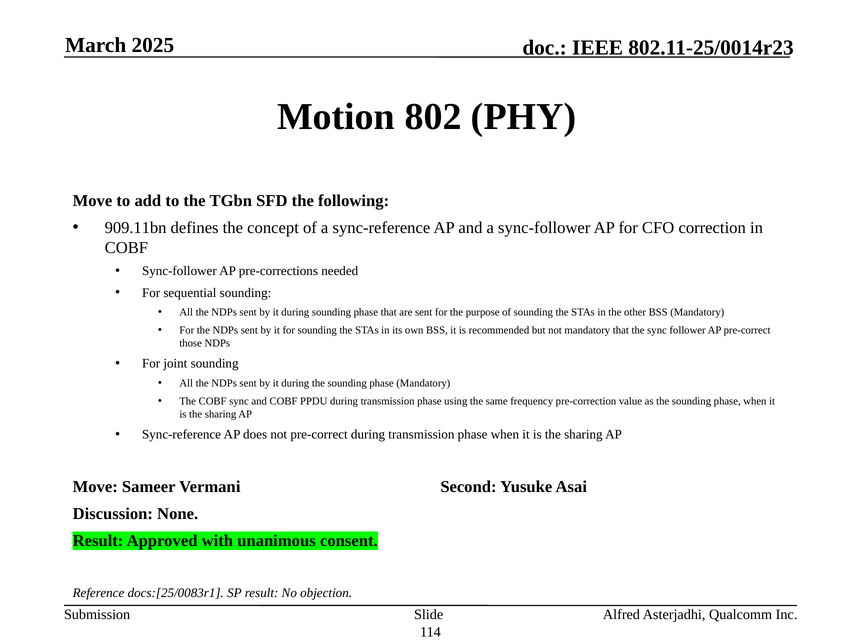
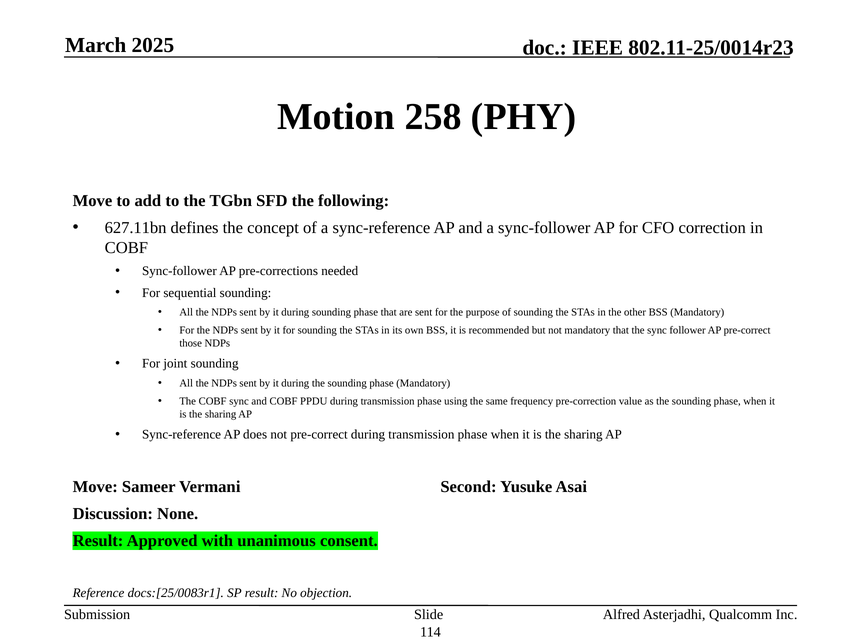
802: 802 -> 258 (433, 116)
909.11bn: 909.11bn -> 627.11bn (136, 228)
